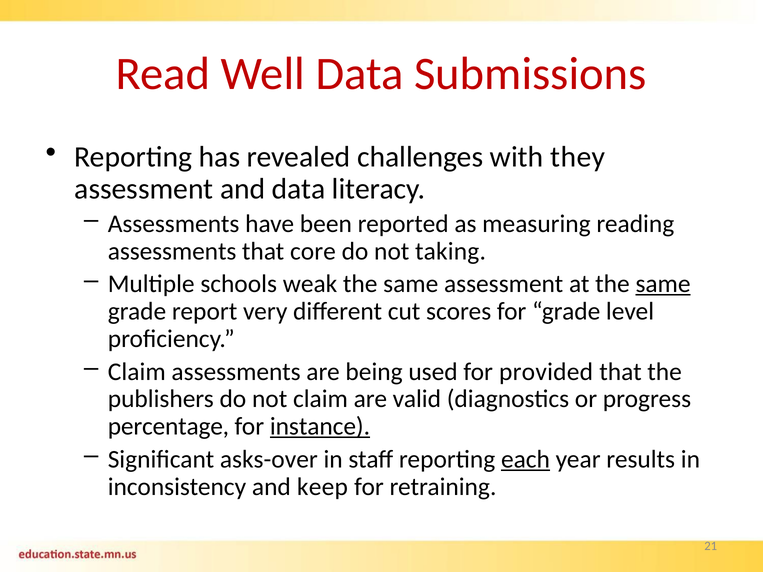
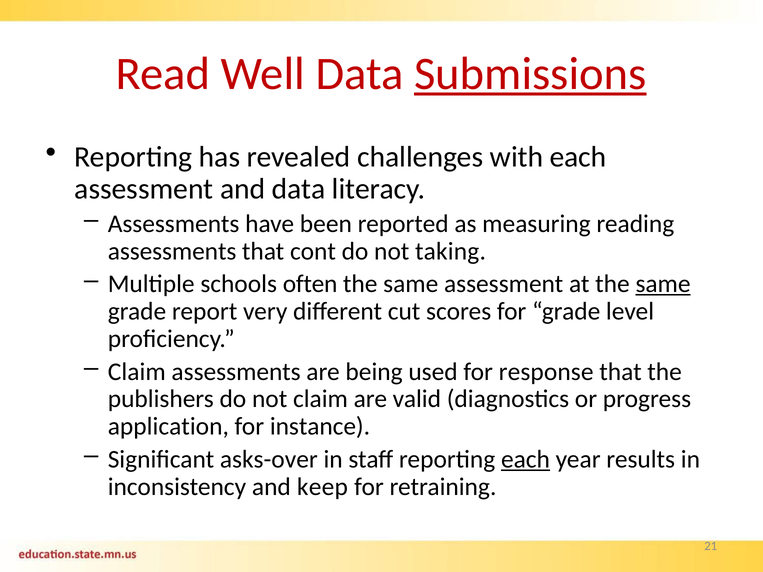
Submissions underline: none -> present (530, 74)
with they: they -> each (578, 157)
core: core -> cont (313, 251)
weak: weak -> often (310, 284)
provided: provided -> response (546, 372)
percentage: percentage -> application (168, 427)
instance underline: present -> none (320, 427)
